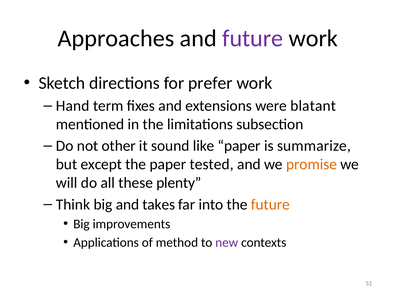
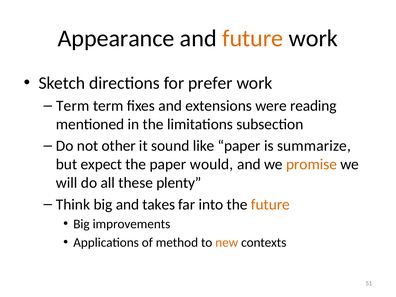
Approaches: Approaches -> Appearance (116, 38)
future colour: purple -> orange (253, 38)
Hand: Hand -> Term (73, 106)
blatant: blatant -> reading (313, 106)
except: except -> expect (101, 164)
tested: tested -> would (212, 164)
new colour: purple -> orange (227, 243)
